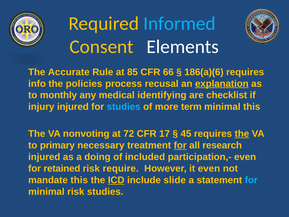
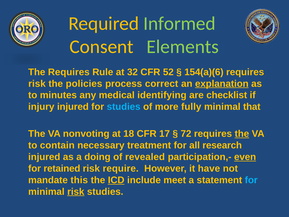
Informed colour: light blue -> light green (179, 23)
Elements colour: white -> light green (183, 47)
The Accurate: Accurate -> Requires (69, 72)
85: 85 -> 32 (132, 72)
66: 66 -> 52 (168, 72)
186(a)(6: 186(a)(6 -> 154(a)(6 (204, 72)
info: info -> risk (37, 84)
recusal: recusal -> correct (162, 84)
monthly: monthly -> minutes (58, 95)
term: term -> fully (191, 107)
minimal this: this -> that (252, 107)
72: 72 -> 18 (129, 134)
45: 45 -> 72 (186, 134)
primary: primary -> contain (57, 145)
for underline: present -> none (180, 145)
included: included -> revealed (145, 157)
even underline: none -> present (245, 157)
it even: even -> have (209, 168)
slide: slide -> meet (175, 180)
risk underline: none -> present (76, 191)
